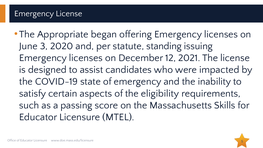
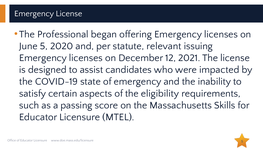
Appropriate: Appropriate -> Professional (63, 34)
June 3: 3 -> 5 (44, 46)
standing: standing -> relevant (164, 46)
